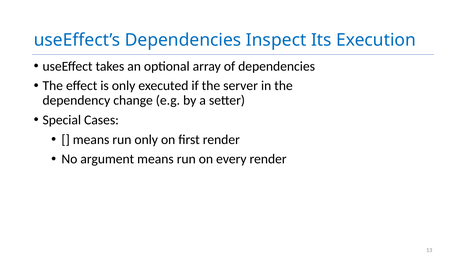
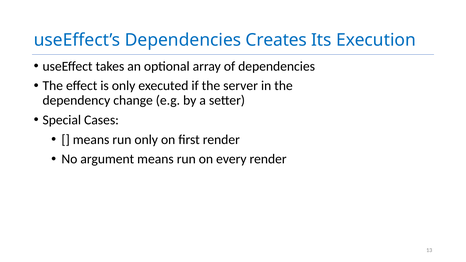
Inspect: Inspect -> Creates (276, 40)
